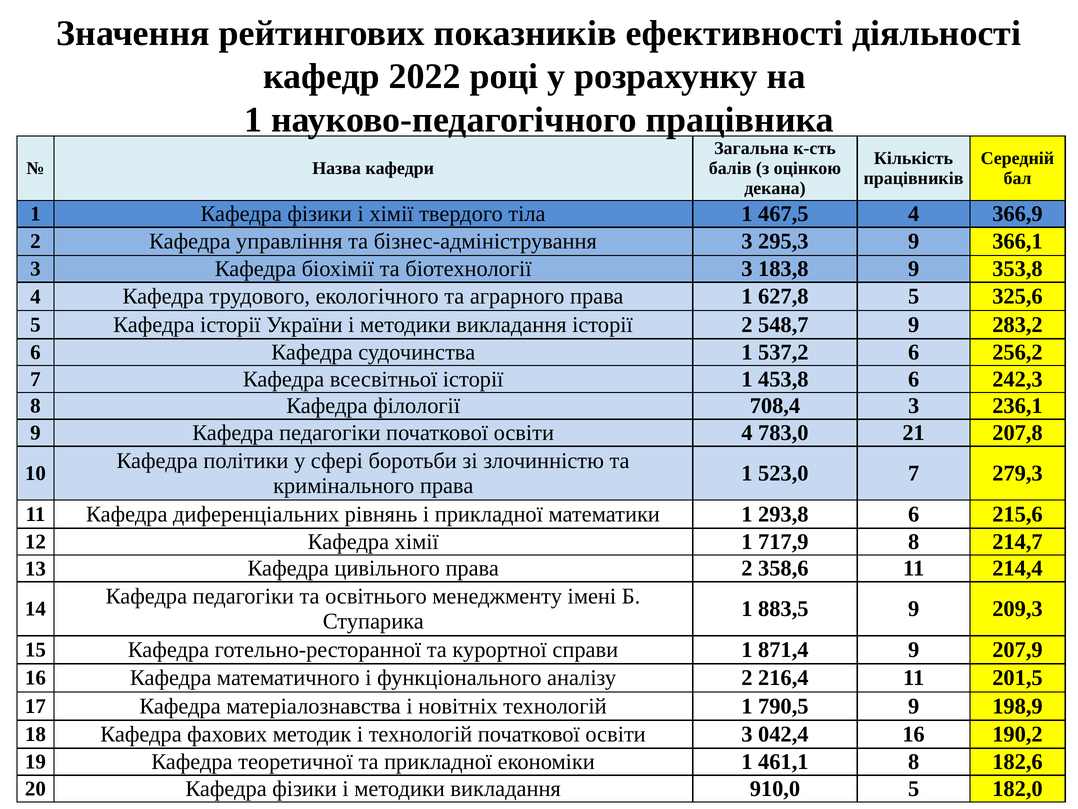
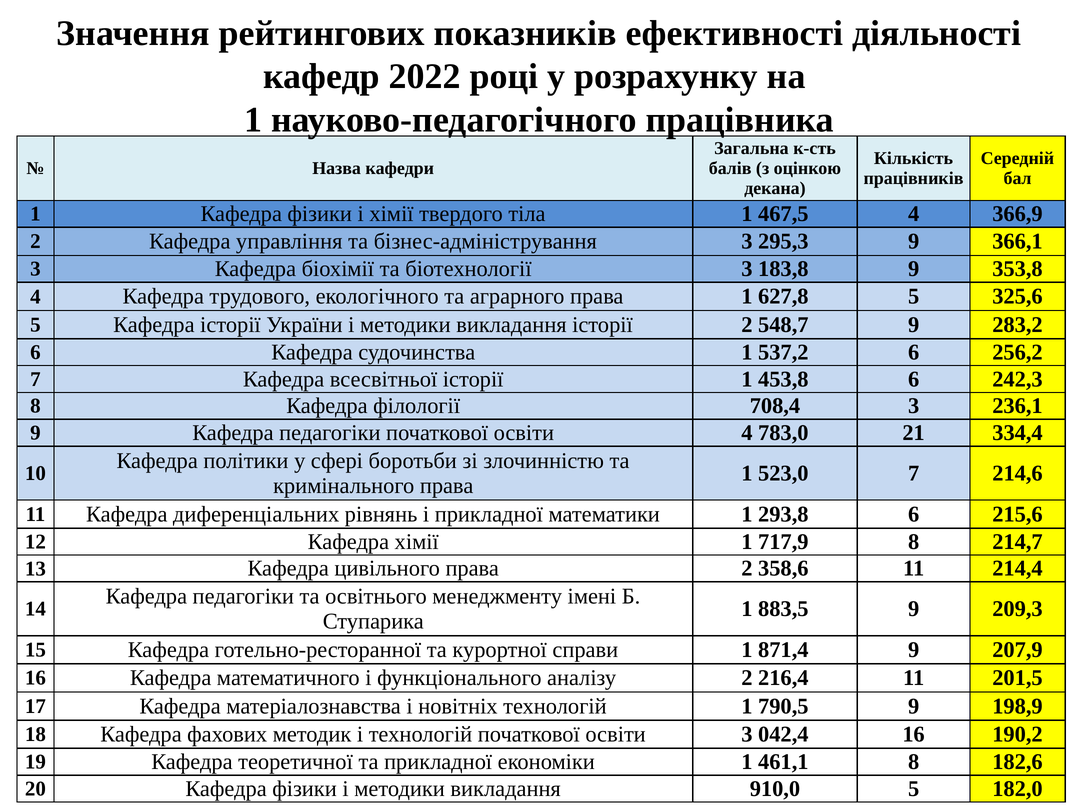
207,8: 207,8 -> 334,4 (1018, 433)
279,3: 279,3 -> 214,6 (1018, 473)
